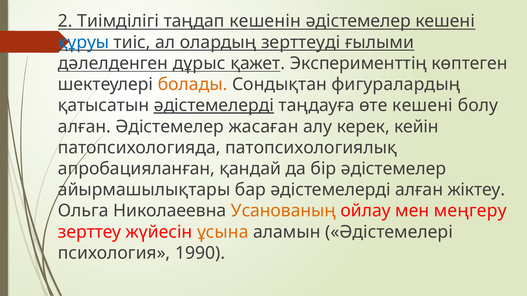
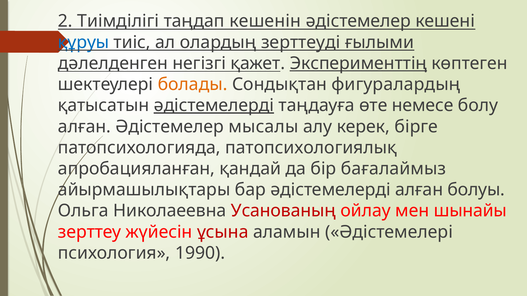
дұрыс: дұрыс -> негізгі (199, 63)
Эксперименттің underline: none -> present (358, 63)
өте кешені: кешені -> немесе (423, 106)
жасаған: жасаған -> мысалы (263, 127)
кейін: кейін -> бірге (416, 127)
бір әдістемелер: әдістемелер -> бағалаймыз (393, 169)
жіктеу: жіктеу -> болуы (476, 190)
Усанованың colour: orange -> red (283, 211)
меңгеру: меңгеру -> шынайы (470, 211)
ұсына colour: orange -> red (223, 232)
